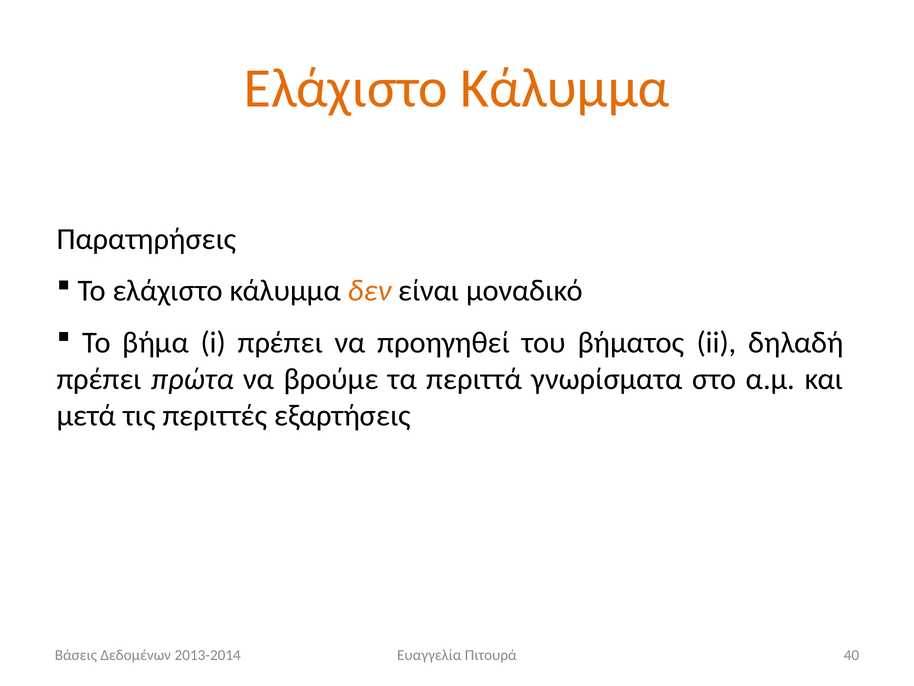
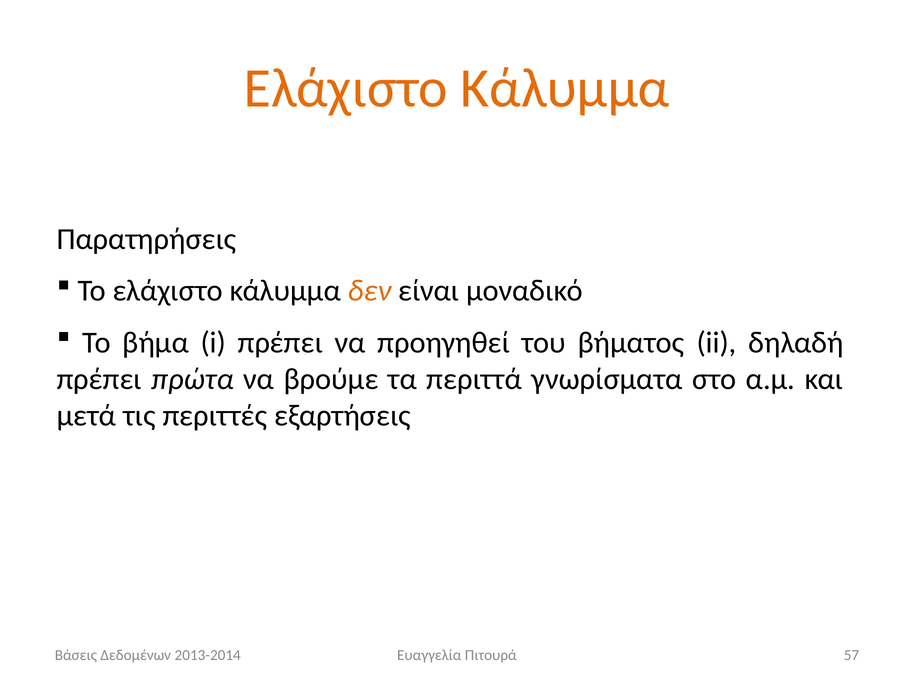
40: 40 -> 57 (851, 654)
